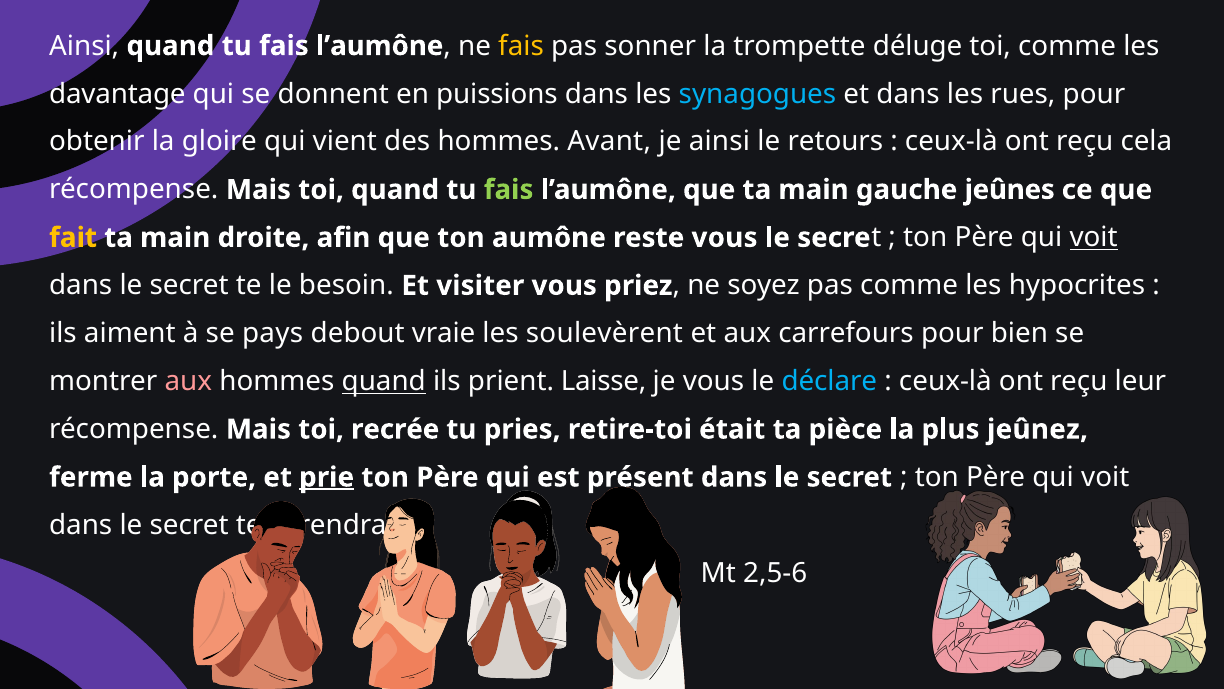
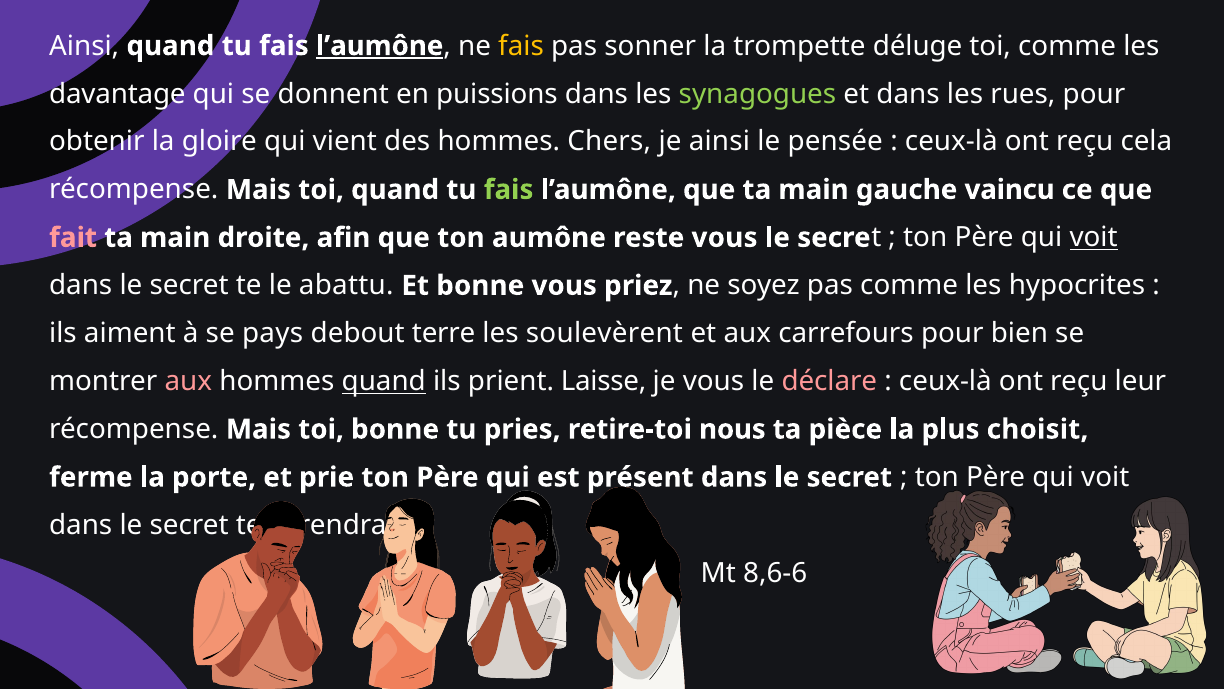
l’aumône underline: none -> present (380, 46)
synagogues colour: light blue -> light green (757, 94)
Avant: Avant -> Chers (609, 142)
retours: retours -> pensée (835, 142)
jeûnes: jeûnes -> vaincu (1010, 190)
fait colour: yellow -> pink (73, 237)
besoin: besoin -> abattu (346, 285)
Et visiter: visiter -> bonne (480, 285)
vraie: vraie -> terre (444, 333)
déclare colour: light blue -> pink (829, 381)
toi recrée: recrée -> bonne (395, 429)
était: était -> nous (732, 429)
jeûnez: jeûnez -> choisit (1038, 429)
prie underline: present -> none (327, 477)
2,5-6: 2,5-6 -> 8,6-6 (775, 573)
